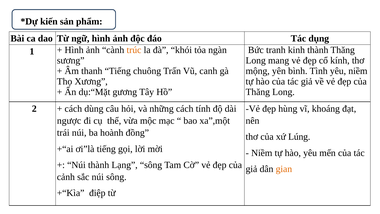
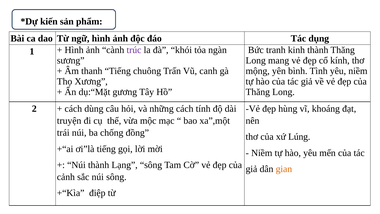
trúc colour: orange -> purple (134, 50)
ngược: ngược -> truyện (69, 121)
hoành: hoành -> chống (112, 133)
